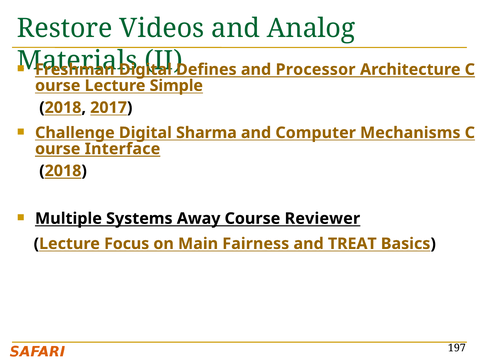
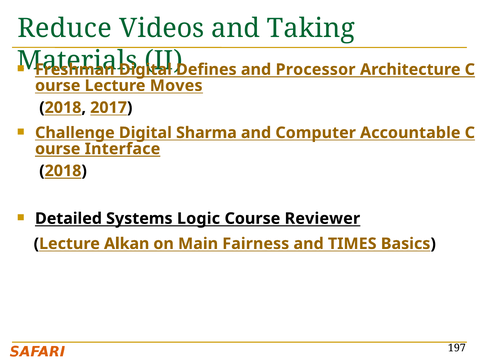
Restore: Restore -> Reduce (65, 28)
Analog: Analog -> Taking (311, 28)
Simple: Simple -> Moves (176, 86)
Mechanisms: Mechanisms -> Accountable (410, 133)
Multiple: Multiple -> Detailed (69, 219)
Away: Away -> Logic (199, 219)
Focus: Focus -> Alkan (127, 244)
TREAT: TREAT -> TIMES (352, 244)
